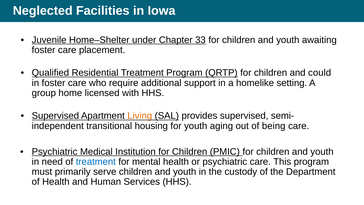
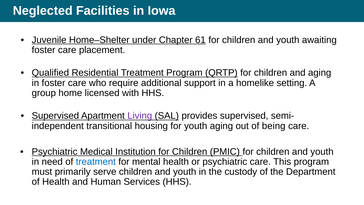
33: 33 -> 61 (200, 40)
and could: could -> aging (320, 73)
Living colour: orange -> purple (140, 116)
